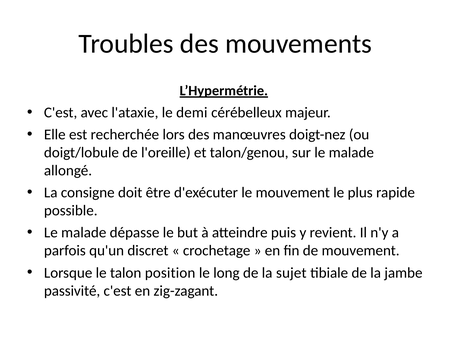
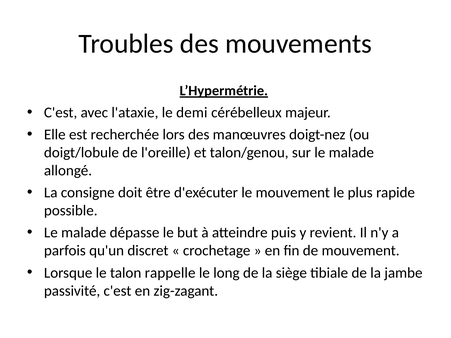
position: position -> rappelle (170, 273)
sujet: sujet -> siège (291, 273)
